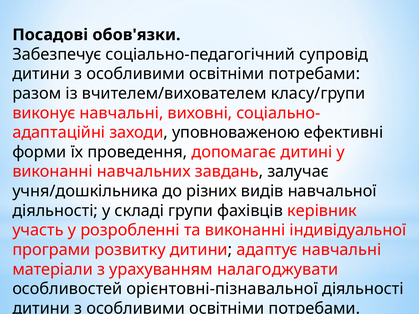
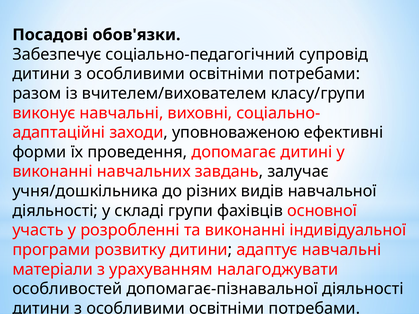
керівник: керівник -> основної (322, 211)
орієнтовні-пізнавальної: орієнтовні-пізнавальної -> допомагає-пізнавальної (222, 289)
